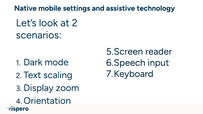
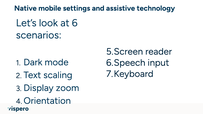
at 2: 2 -> 6 (75, 23)
